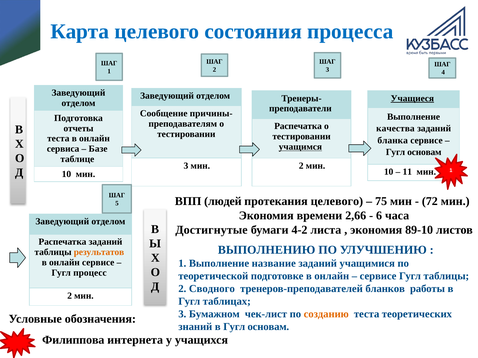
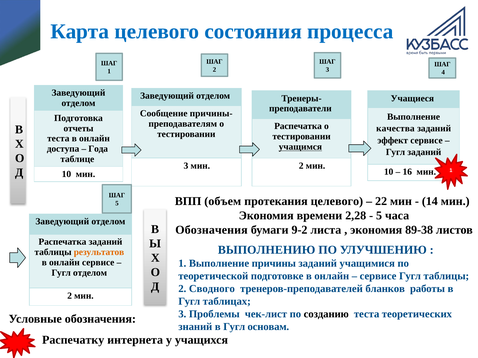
Учащиеся underline: present -> none (412, 98)
бланка: бланка -> эффект (393, 141)
сервиса: сервиса -> доступа (63, 149)
Базе: Базе -> Года (98, 149)
основам: основам -> заданий (424, 152)
11: 11 -> 16 (407, 172)
людей: людей -> объем (223, 202)
75: 75 -> 22 (381, 202)
72: 72 -> 14 (430, 202)
2,66: 2,66 -> 2,28 (356, 216)
6: 6 -> 5 (379, 216)
Достигнутые: Достигнутые -> Обозначения (211, 230)
4-2: 4-2 -> 9-2 (299, 230)
89-10: 89-10 -> 89-38 (419, 230)
название: название -> причины (274, 264)
Гугл процесс: процесс -> отделом (90, 273)
Бумажном: Бумажном -> Проблемы (214, 315)
созданию colour: orange -> black (326, 315)
Филиппова: Филиппова -> Распечатку (73, 340)
